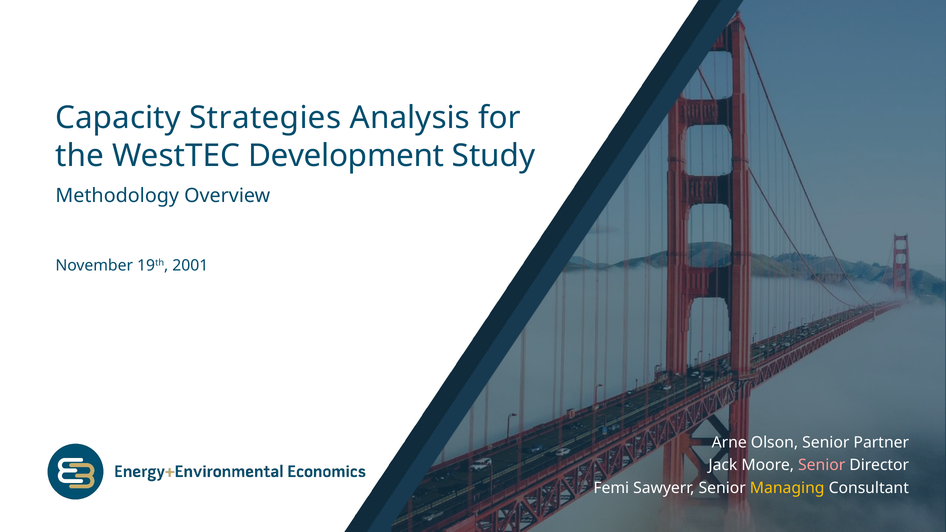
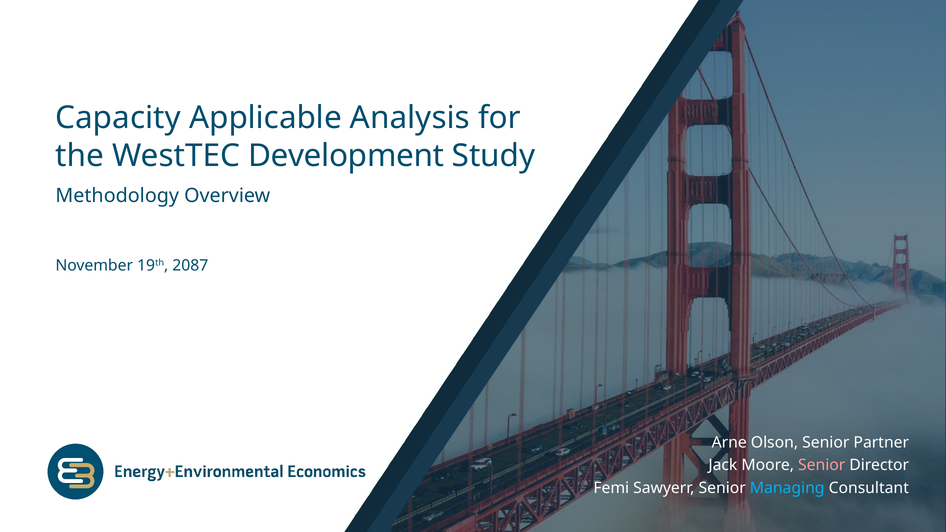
Strategies: Strategies -> Applicable (265, 118)
2001: 2001 -> 2087 (190, 265)
Managing colour: yellow -> light blue (787, 488)
